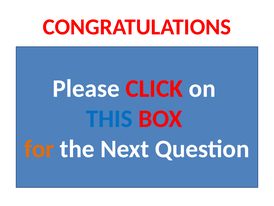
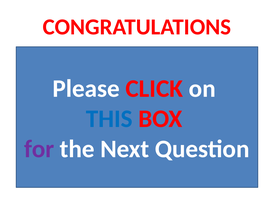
for colour: orange -> purple (39, 149)
